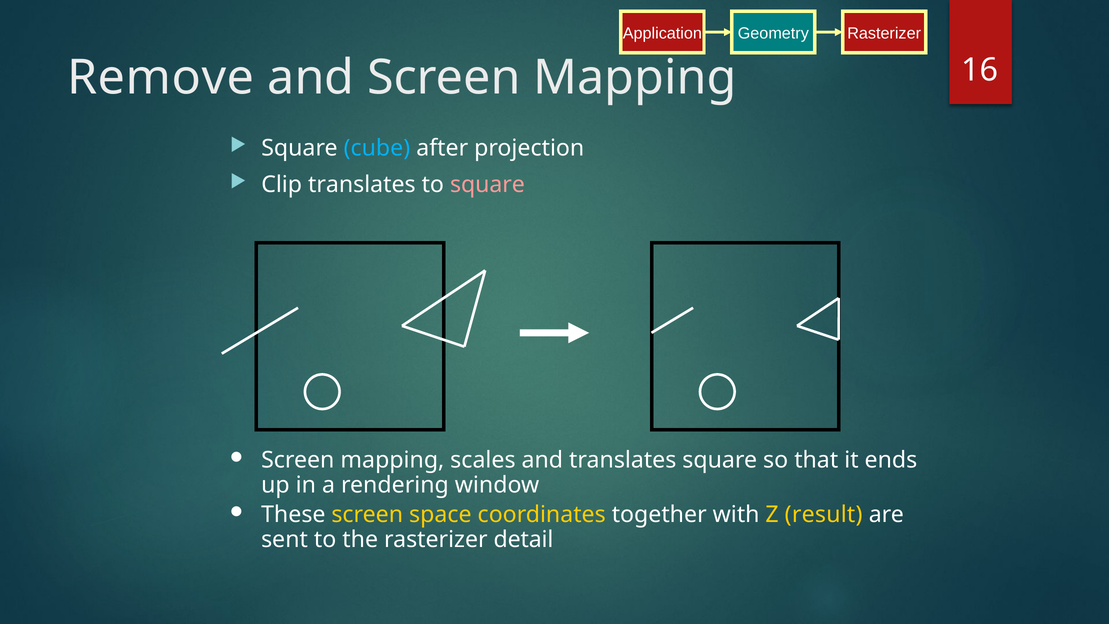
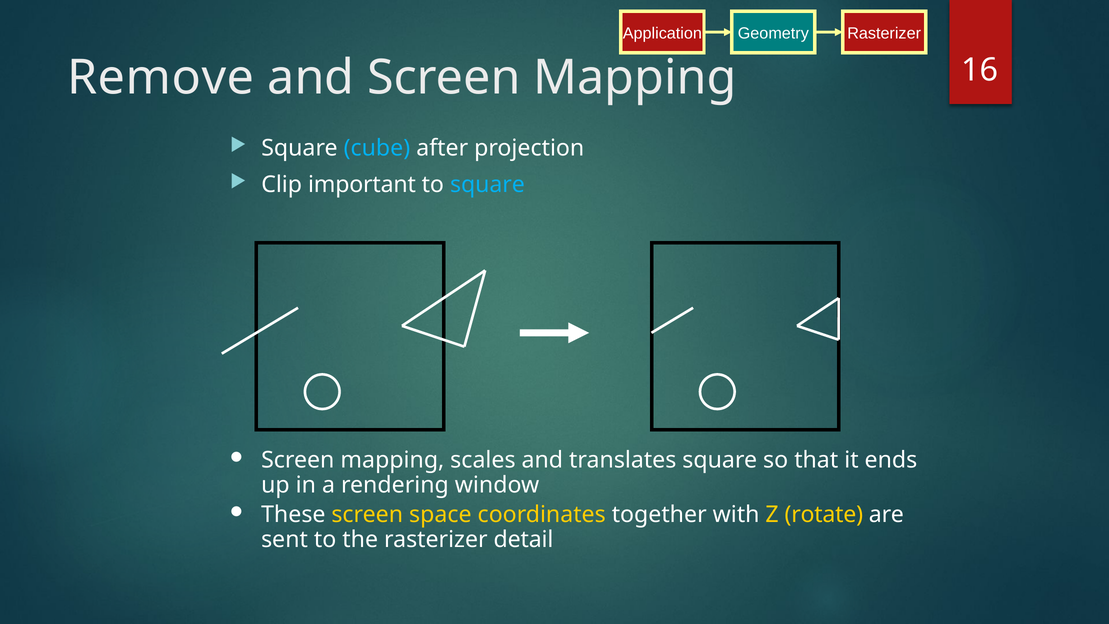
Clip translates: translates -> important (362, 185)
square colour: pink -> light blue (487, 185)
result: result -> rotate (824, 515)
